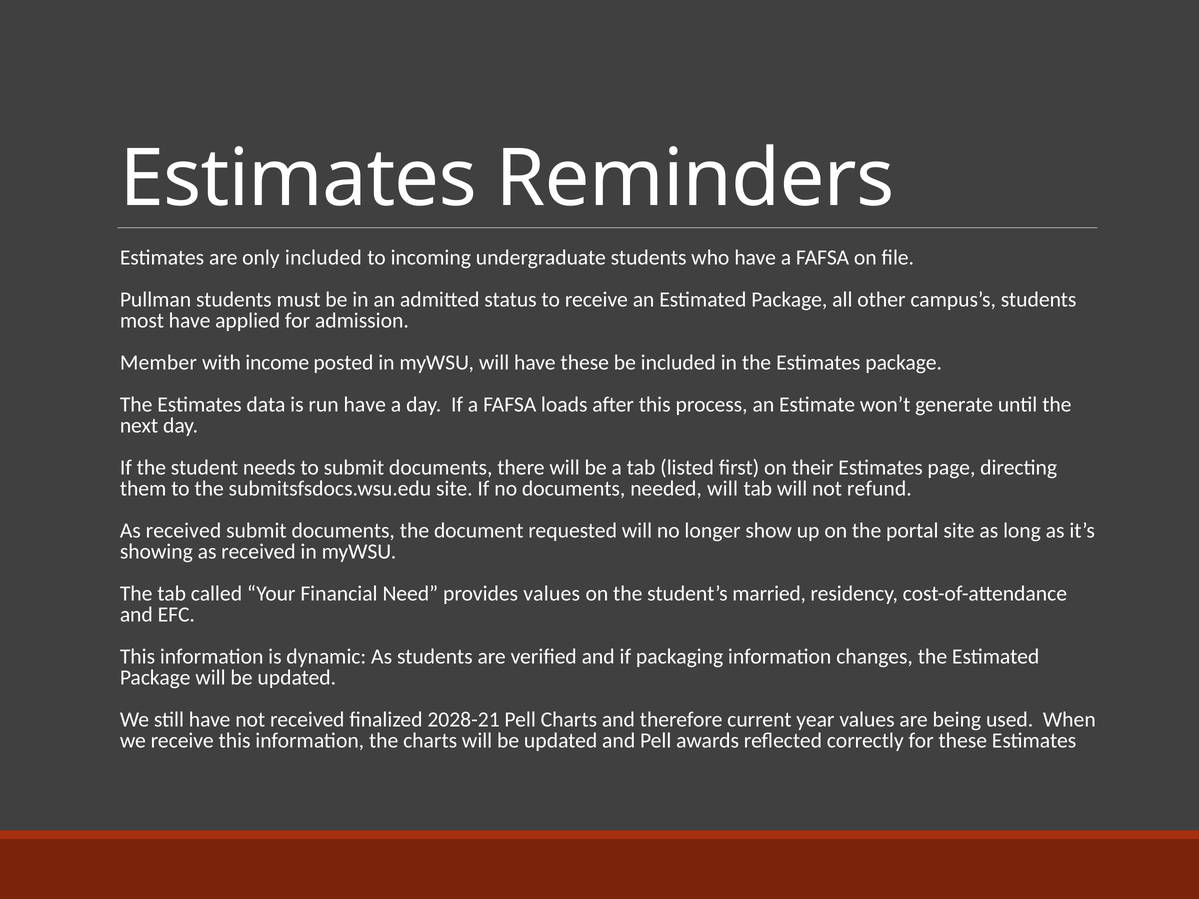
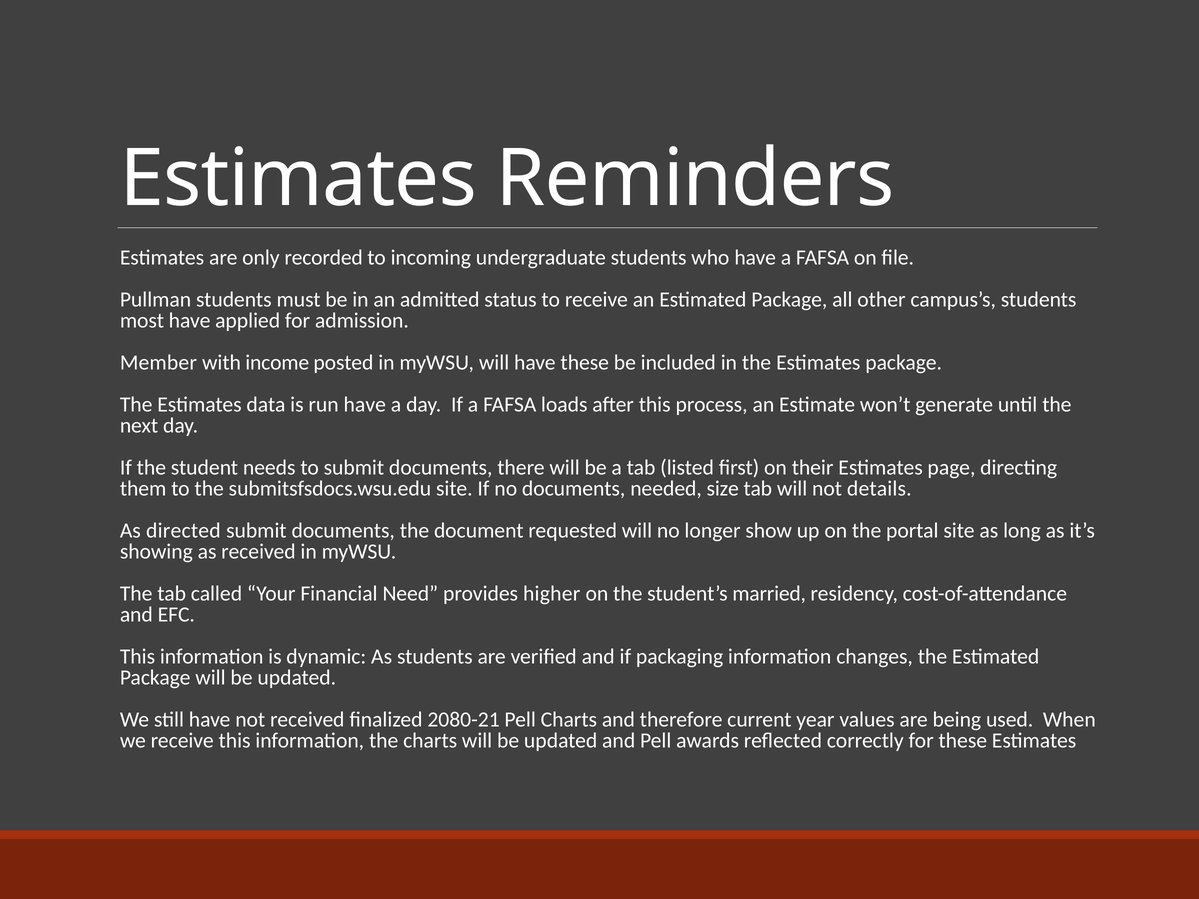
only included: included -> recorded (324, 258)
needed will: will -> size (723, 489)
refund: refund -> details (879, 489)
received: received -> directed (183, 531)
provides values: values -> higher (552, 594)
2028-21: 2028-21 -> 2080-21 (464, 720)
